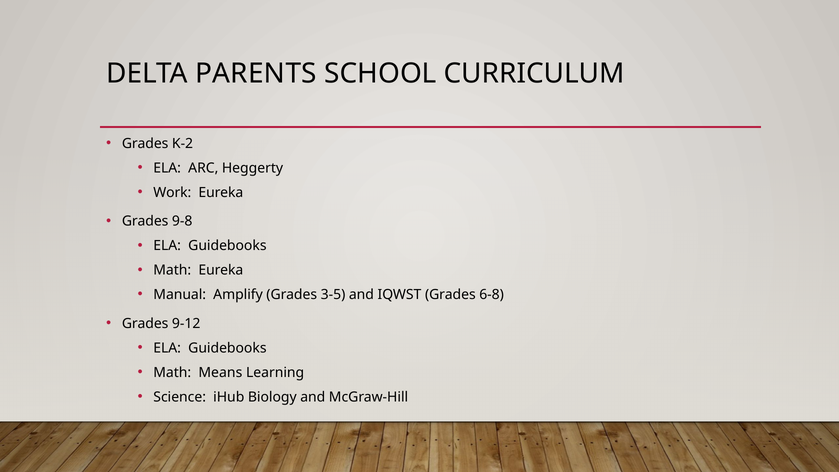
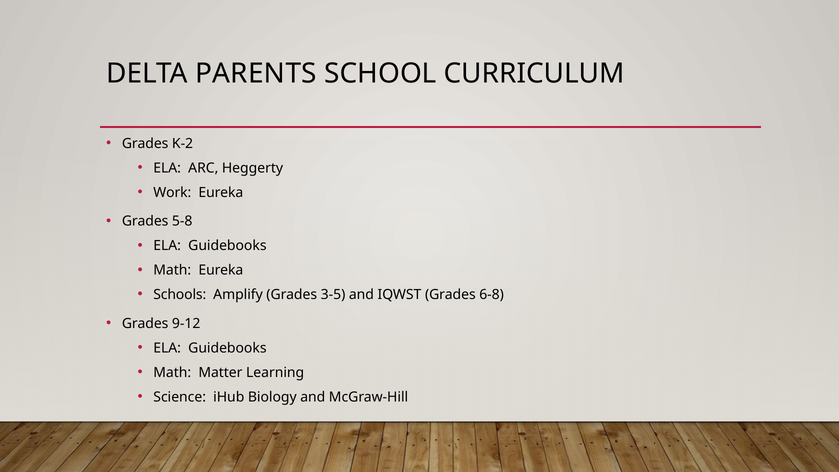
9-8: 9-8 -> 5-8 (182, 221)
Manual: Manual -> Schools (180, 295)
Means: Means -> Matter (220, 372)
